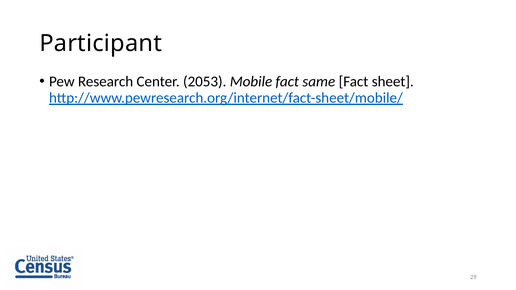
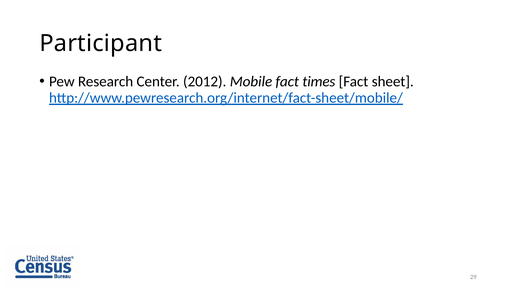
2053: 2053 -> 2012 (205, 81)
same: same -> times (319, 81)
